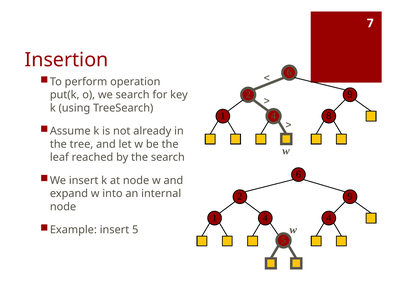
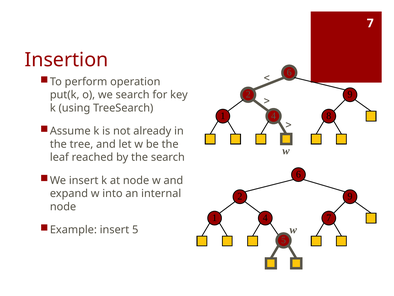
1 4: 4 -> 7 (329, 217)
